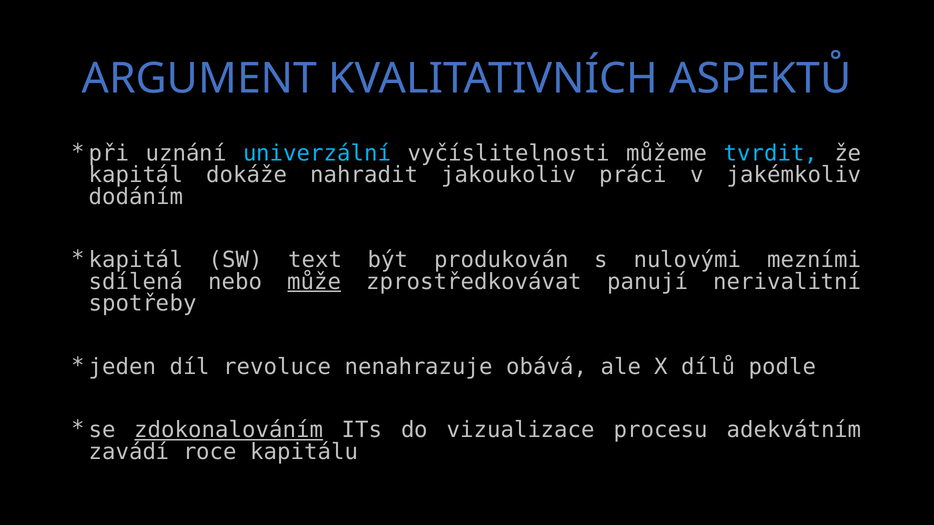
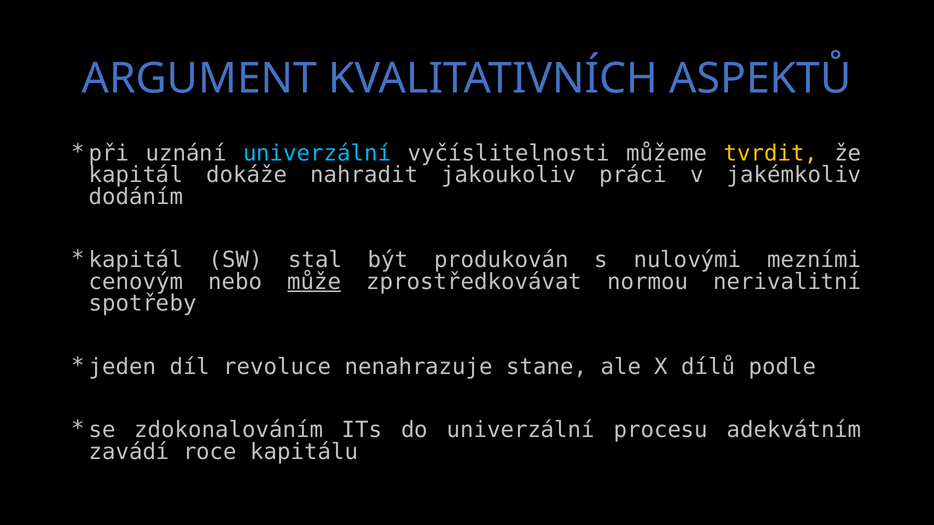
tvrdit colour: light blue -> yellow (771, 153)
text: text -> stal (315, 260)
sdílená: sdílená -> cenovým (136, 282)
panují: panují -> normou (648, 282)
obává: obává -> stane (547, 367)
zdokonalováním underline: present -> none (229, 430)
do vizualizace: vizualizace -> univerzální (521, 430)
